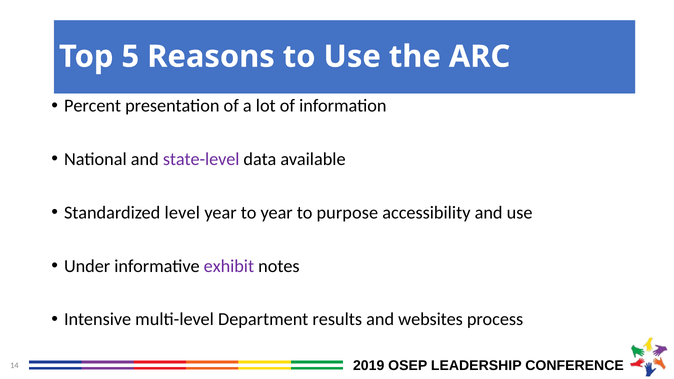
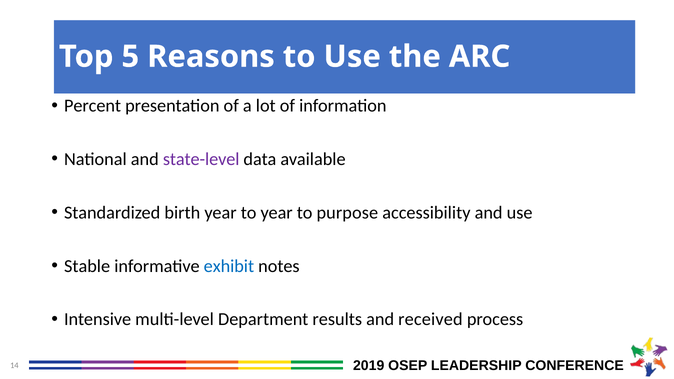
level: level -> birth (182, 213)
Under: Under -> Stable (87, 266)
exhibit colour: purple -> blue (229, 266)
websites: websites -> received (430, 320)
